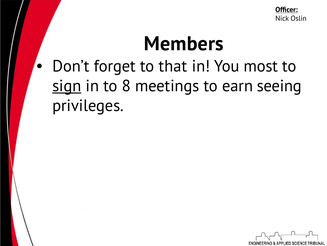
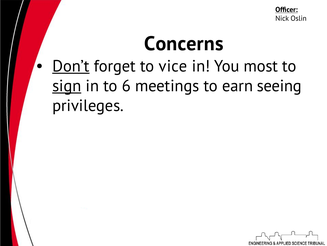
Members: Members -> Concerns (184, 44)
Don’t underline: none -> present (71, 66)
that: that -> vice (173, 66)
8: 8 -> 6 (126, 86)
